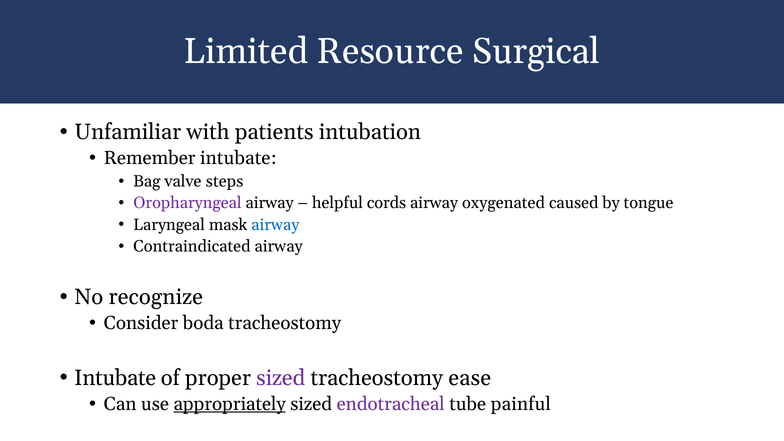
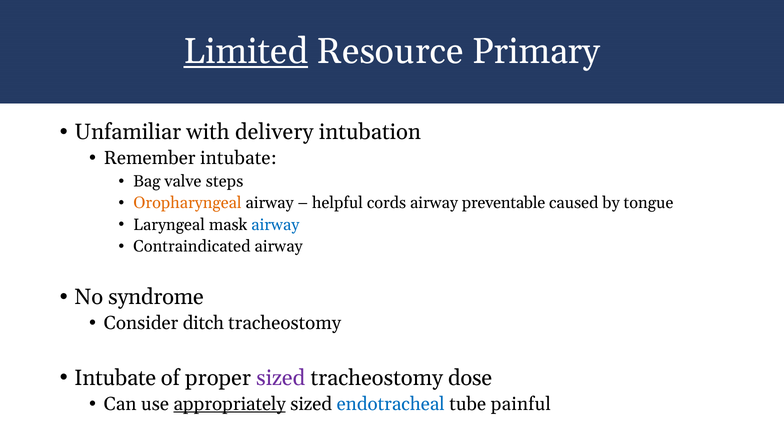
Limited underline: none -> present (246, 52)
Surgical: Surgical -> Primary (536, 52)
patients: patients -> delivery (274, 132)
Oropharyngeal colour: purple -> orange (187, 203)
oxygenated: oxygenated -> preventable (504, 203)
recognize: recognize -> syndrome (156, 297)
boda: boda -> ditch (203, 323)
ease: ease -> dose (470, 378)
endotracheal colour: purple -> blue (391, 404)
